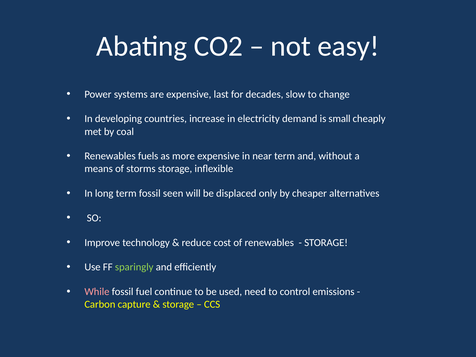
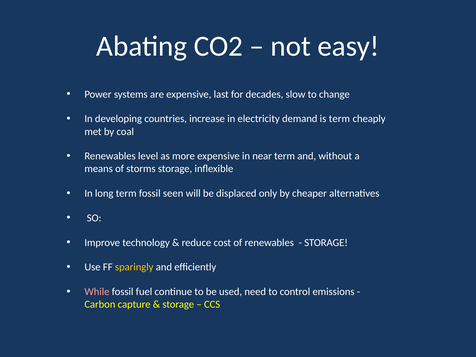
is small: small -> term (339, 119)
fuels: fuels -> level (148, 156)
sparingly colour: light green -> yellow (134, 267)
